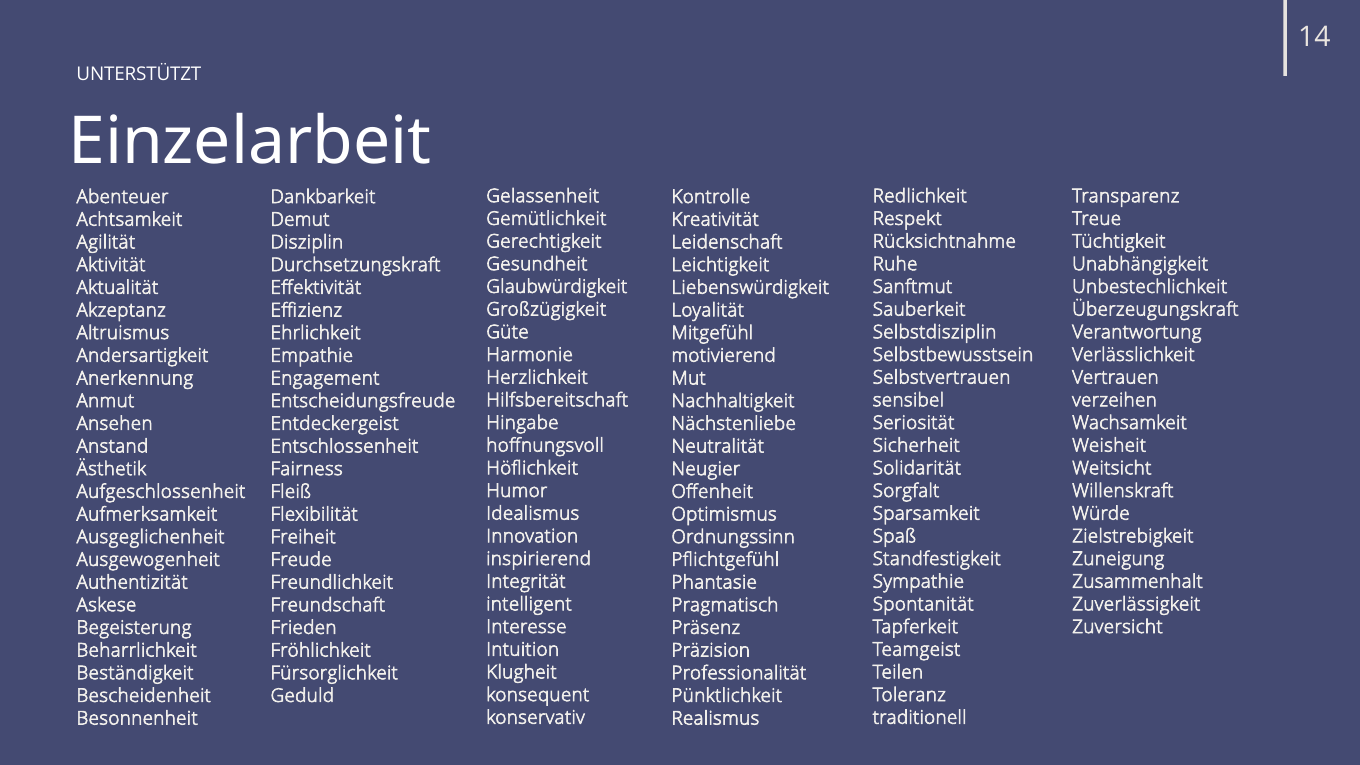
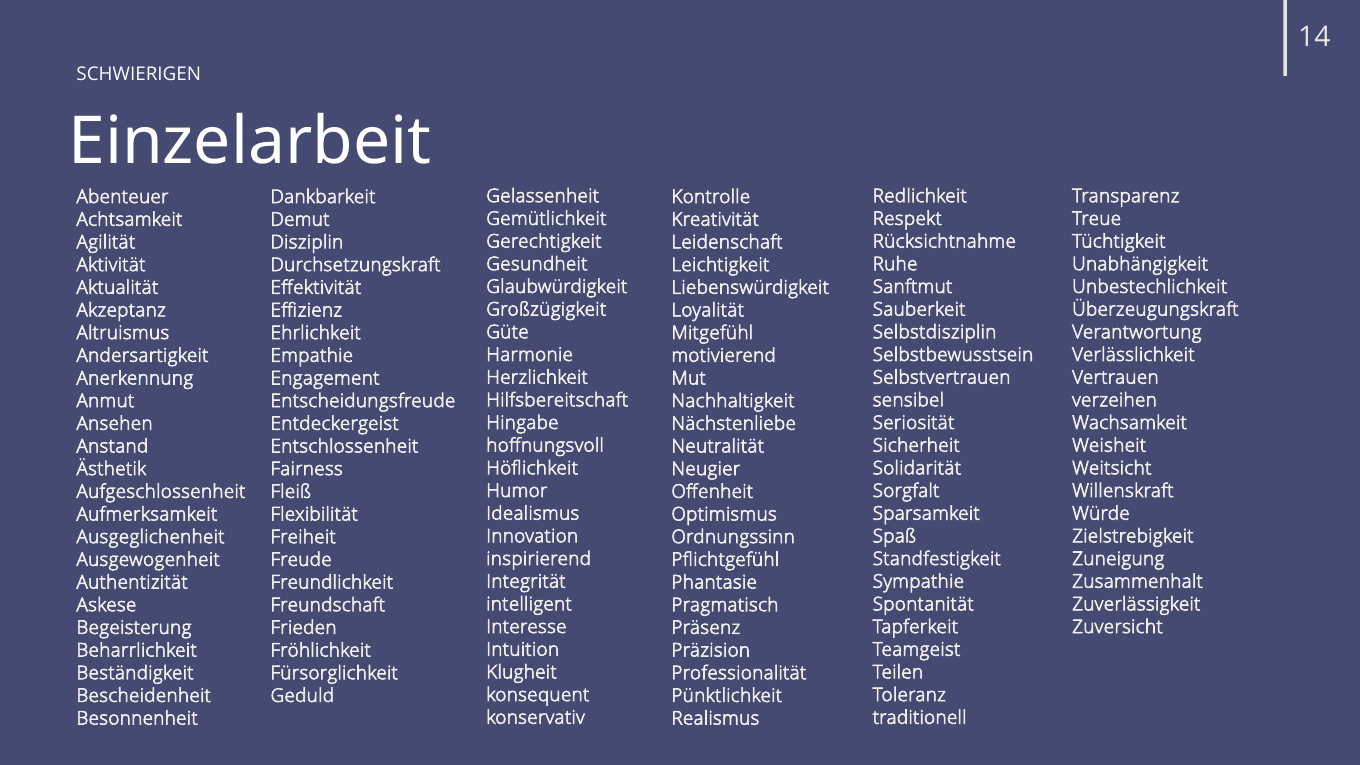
UNTERSTÜTZT: UNTERSTÜTZT -> SCHWIERIGEN (139, 74)
